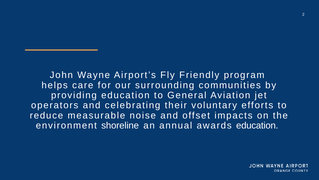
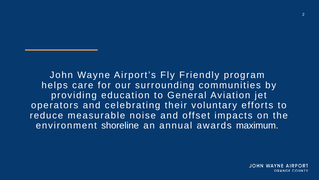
awards education: education -> maximum (257, 125)
